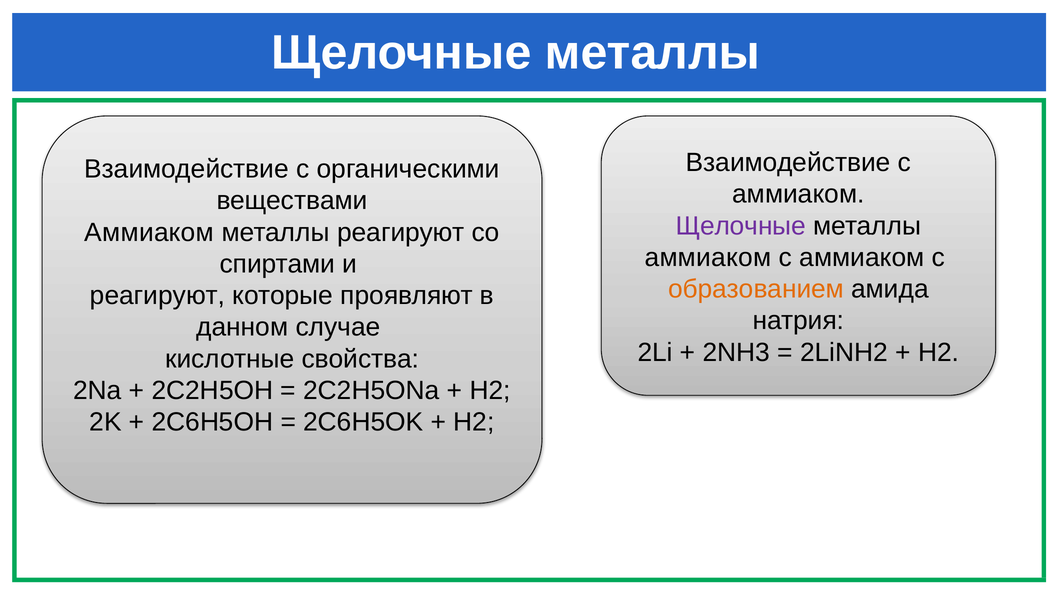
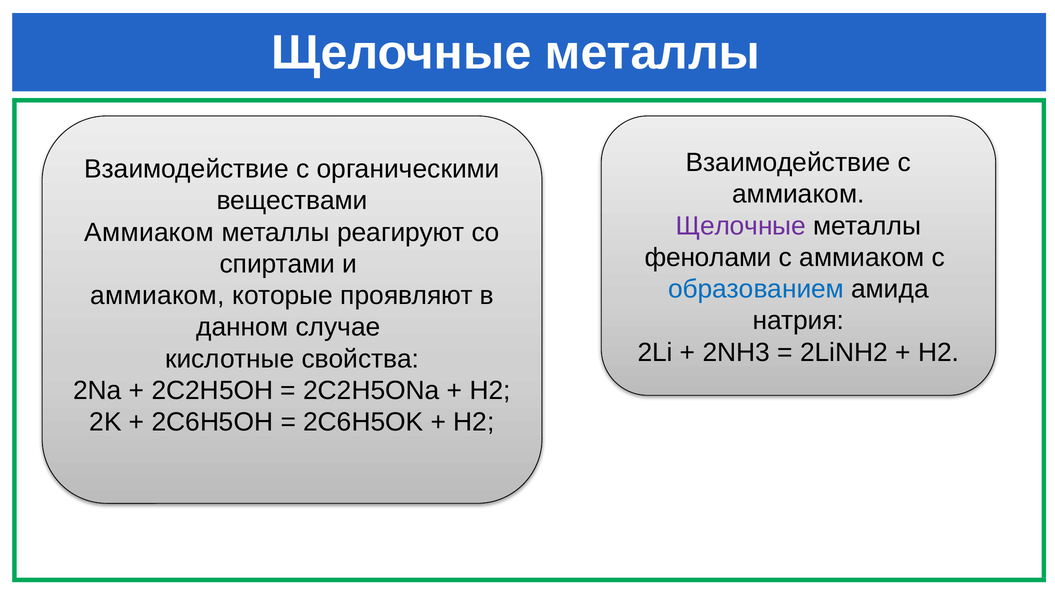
аммиаком: аммиаком -> фенолами (708, 258)
образованием colour: orange -> blue (756, 289)
реагируют: реагируют -> аммиаком (157, 296)
